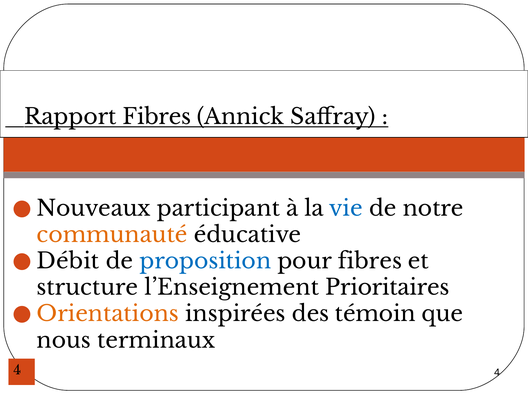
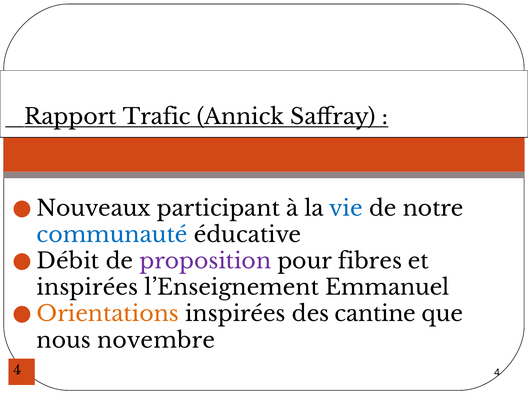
Rapport Fibres: Fibres -> Trafic (157, 117)
communauté colour: orange -> blue (112, 235)
proposition colour: blue -> purple (205, 261)
structure: structure -> inspirées (87, 288)
Prioritaires: Prioritaires -> Emmanuel (387, 288)
témoin: témoin -> cantine (375, 314)
terminaux: terminaux -> novembre (156, 340)
